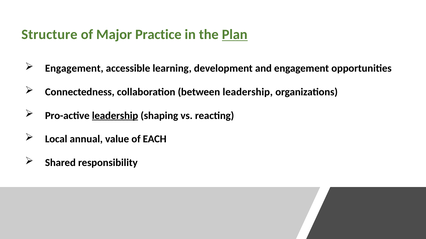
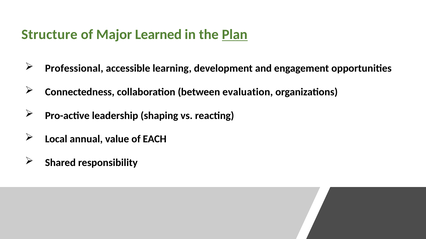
Practice: Practice -> Learned (158, 35)
Engagement: Engagement -> Professional (74, 69)
between leadership: leadership -> evaluation (248, 92)
leadership underline: present -> none (115, 116)
